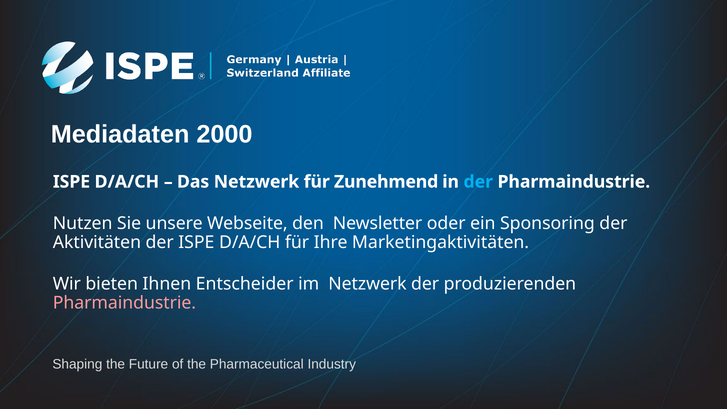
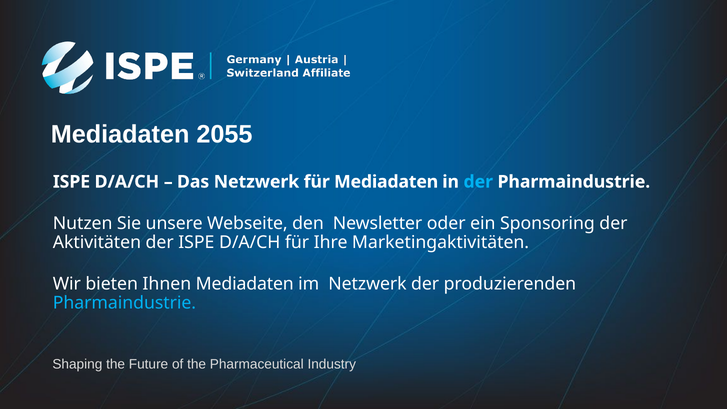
2000: 2000 -> 2055 (224, 134)
für Zunehmend: Zunehmend -> Mediadaten (386, 182)
Ihnen Entscheider: Entscheider -> Mediadaten (245, 284)
Pharmaindustrie colour: pink -> light blue (124, 303)
